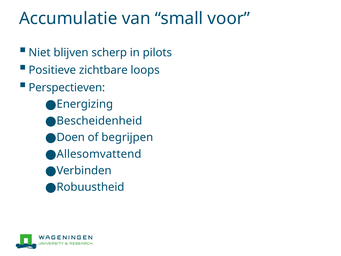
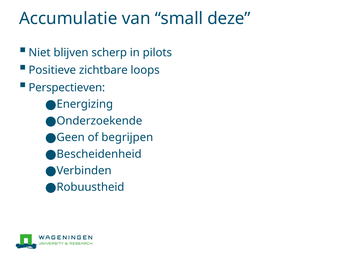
voor: voor -> deze (229, 18)
Bescheidenheid: Bescheidenheid -> Onderzoekende (99, 121)
Doen: Doen -> Geen (71, 137)
Allesomvattend: Allesomvattend -> Bescheidenheid (99, 154)
